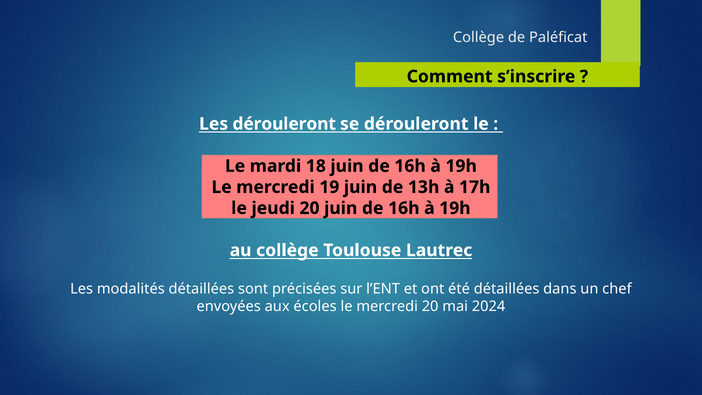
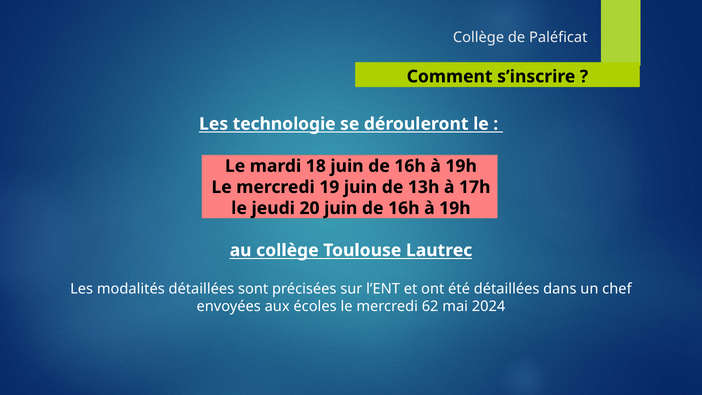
Les dérouleront: dérouleront -> technologie (284, 124)
mercredi 20: 20 -> 62 (430, 306)
